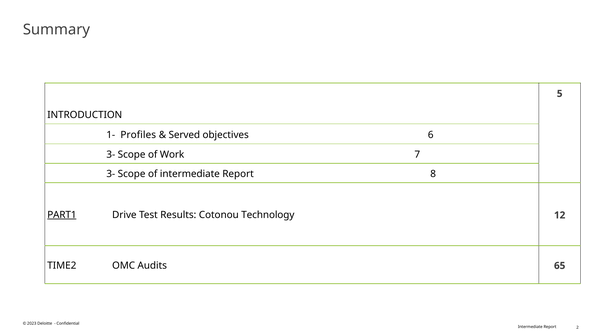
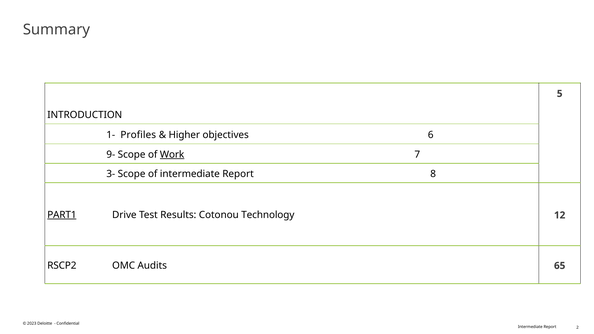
Served: Served -> Higher (184, 135)
3-: 3- -> 9- (111, 155)
Work underline: none -> present (172, 155)
TIME2: TIME2 -> RSCP2 (62, 266)
